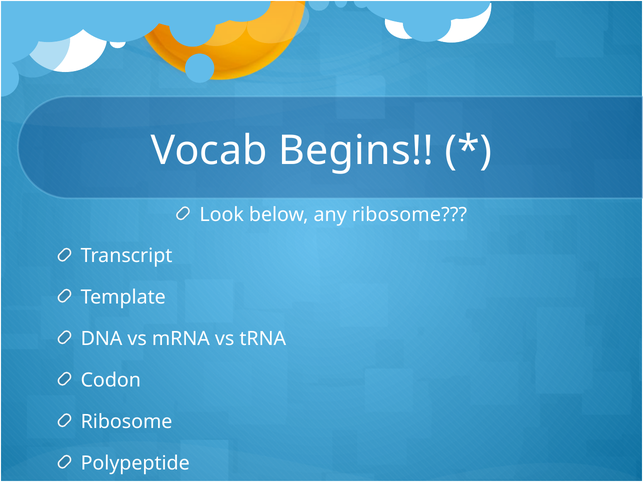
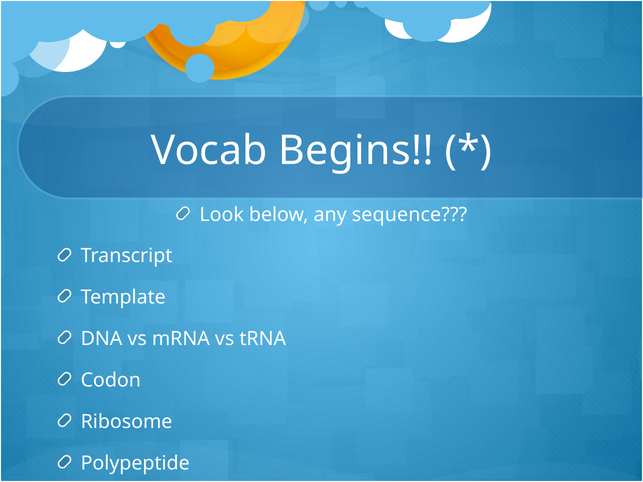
any ribosome: ribosome -> sequence (409, 215)
